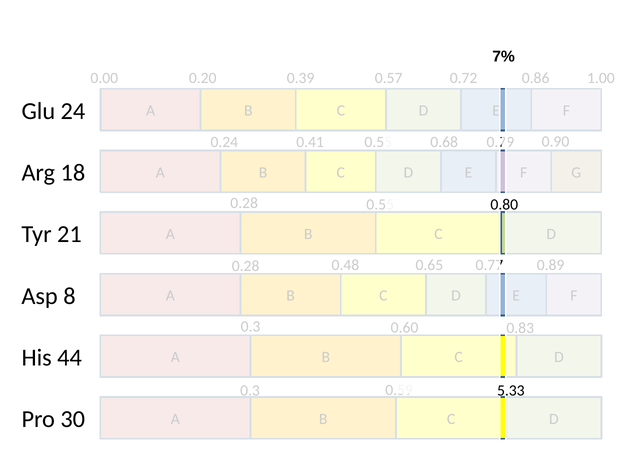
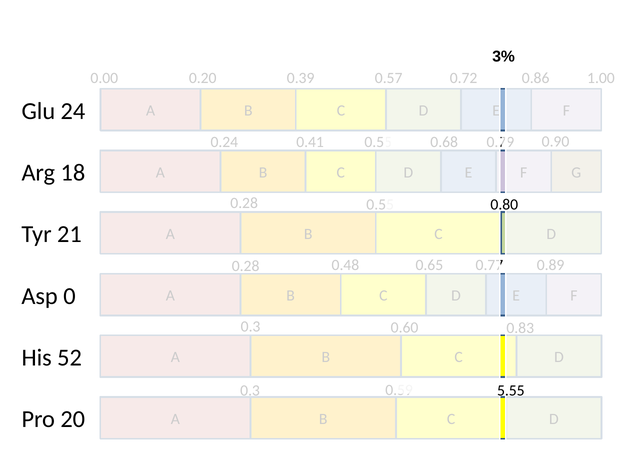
7%: 7% -> 3% (504, 56)
8: 8 -> 0 (69, 296)
44: 44 -> 52 (70, 357)
5.33: 5.33 -> 5.55 (511, 390)
30: 30 -> 20 (73, 419)
